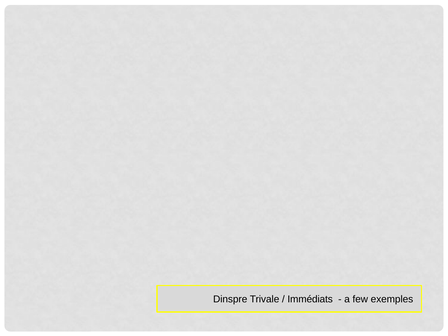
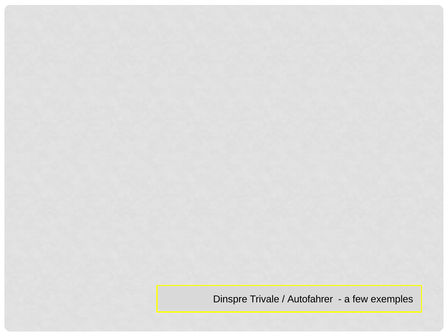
Immédiats: Immédiats -> Autofahrer (310, 299)
